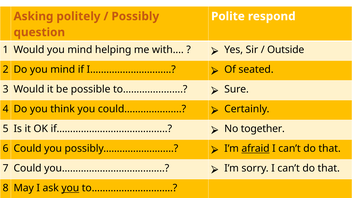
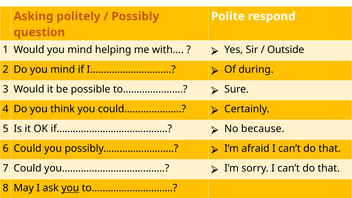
seated: seated -> during (256, 70)
together: together -> because (263, 129)
afraid underline: present -> none (256, 149)
